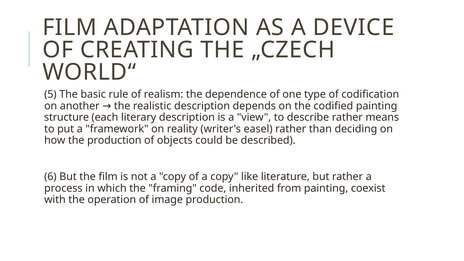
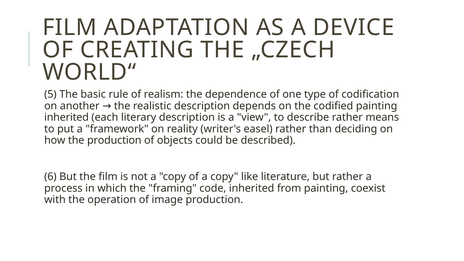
structure: structure -> inherited (67, 117)
